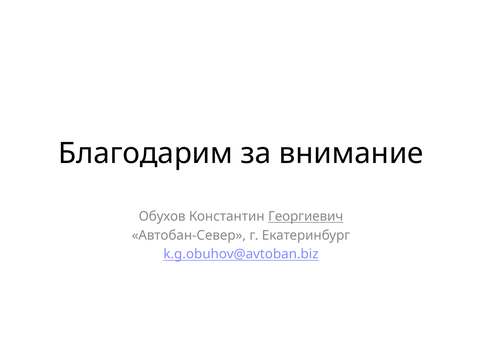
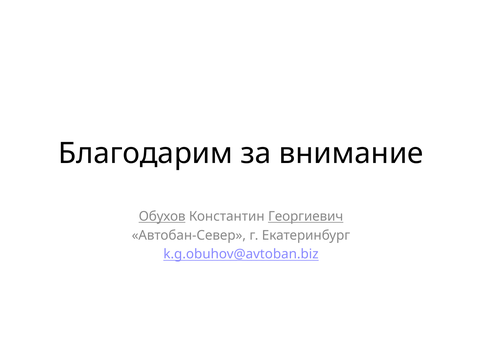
Обухов underline: none -> present (162, 216)
